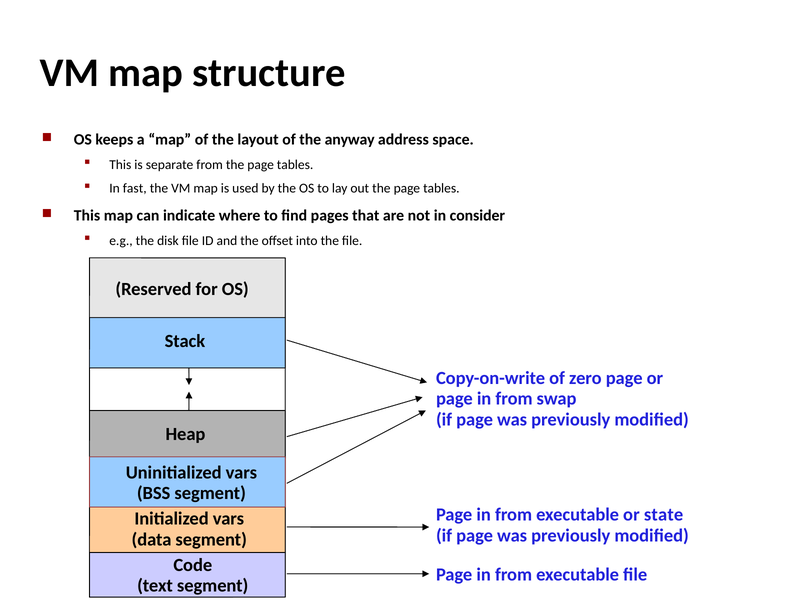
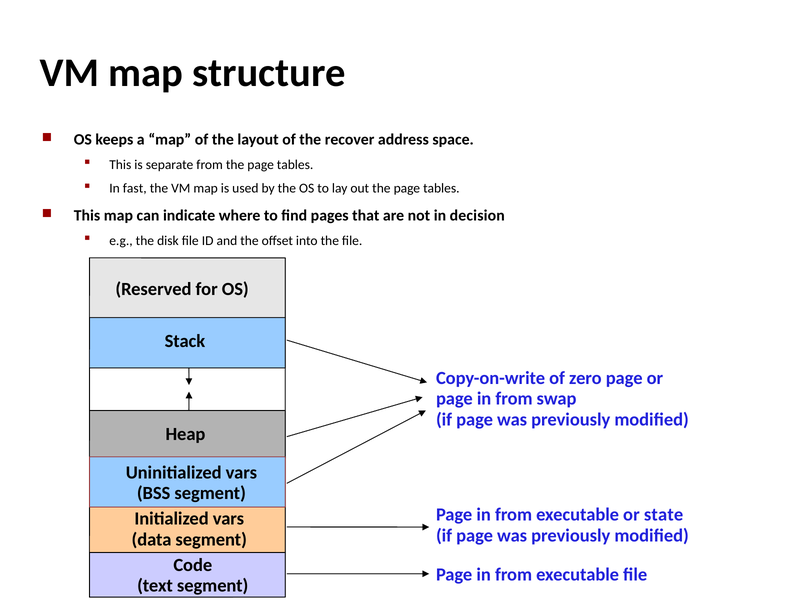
anyway: anyway -> recover (350, 139)
consider: consider -> decision (477, 215)
